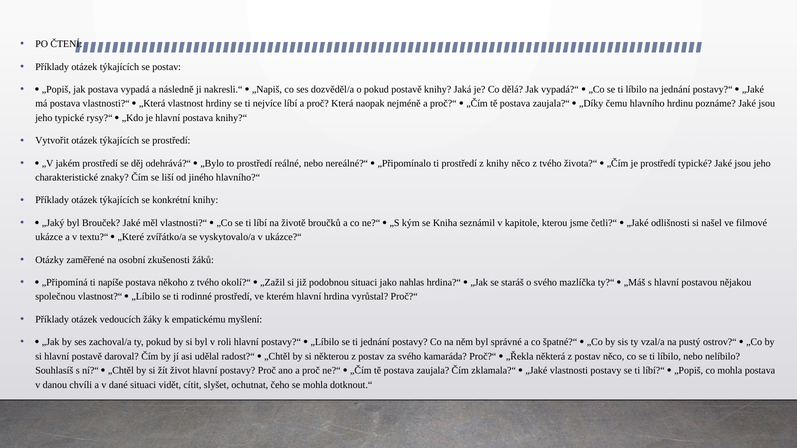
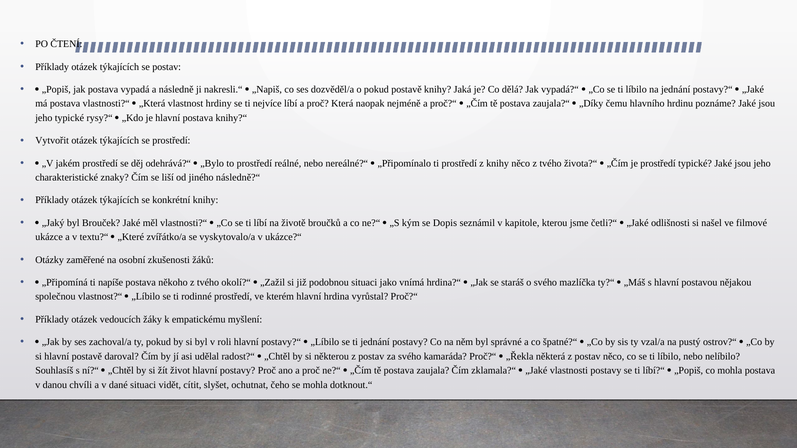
hlavního?“: hlavního?“ -> následně?“ (238, 178)
Kniha: Kniha -> Dopis (445, 223)
nahlas: nahlas -> vnímá (412, 283)
